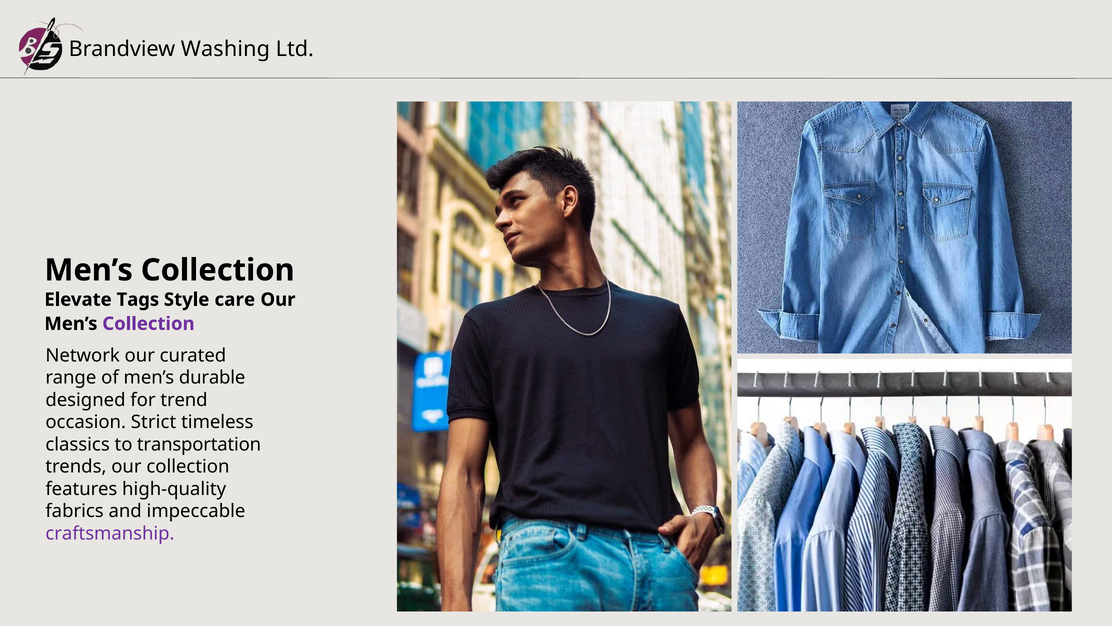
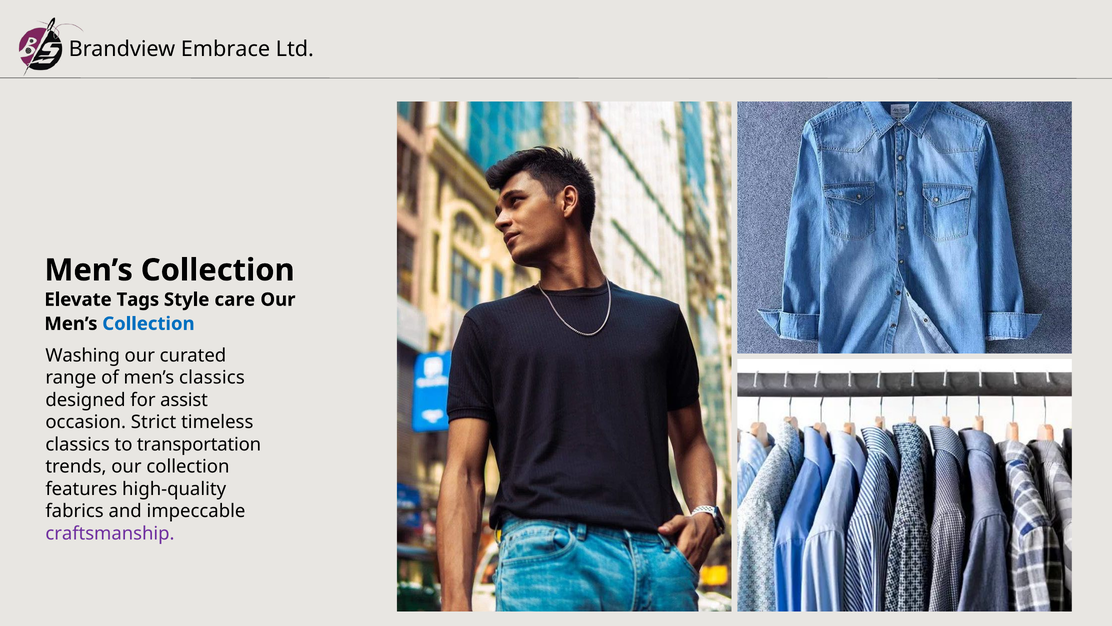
Washing: Washing -> Embrace (225, 49)
Collection colour: purple -> blue (148, 323)
Network: Network -> Washing (83, 355)
men’s durable: durable -> classics (212, 377)
trend: trend -> assist (184, 400)
